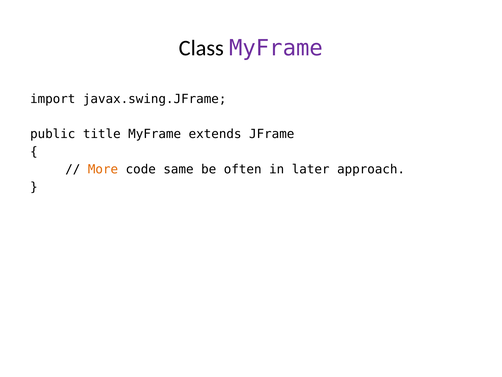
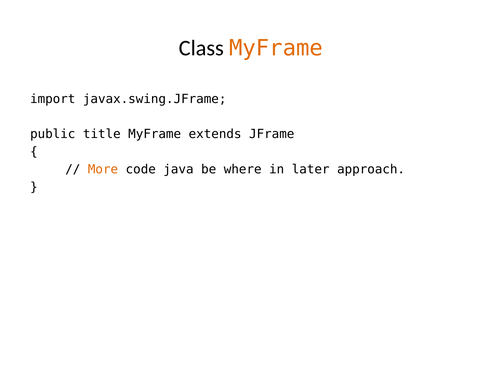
MyFrame colour: purple -> orange (276, 48)
same: same -> java (178, 169)
often: often -> where (243, 169)
